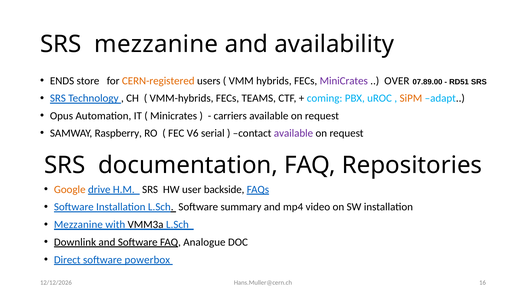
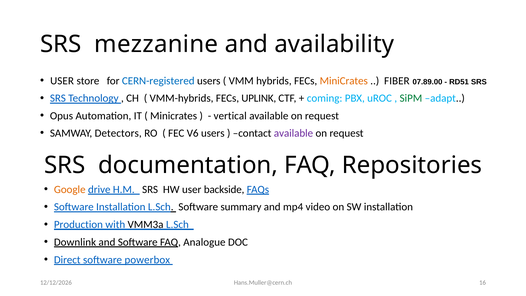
ENDS: ENDS -> USER (62, 81)
CERN-registered colour: orange -> blue (158, 81)
MiniCrates colour: purple -> orange (344, 81)
OVER: OVER -> FIBER (397, 81)
TEAMS: TEAMS -> UPLINK (259, 98)
SiPM colour: orange -> green (411, 98)
carriers: carriers -> vertical (230, 116)
Raspberry: Raspberry -> Detectors (118, 133)
V6 serial: serial -> users (213, 133)
Mezzanine: Mezzanine -> Production (78, 225)
